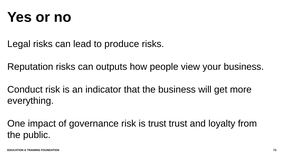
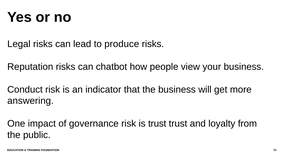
outputs: outputs -> chatbot (112, 67)
everything: everything -> answering (30, 101)
